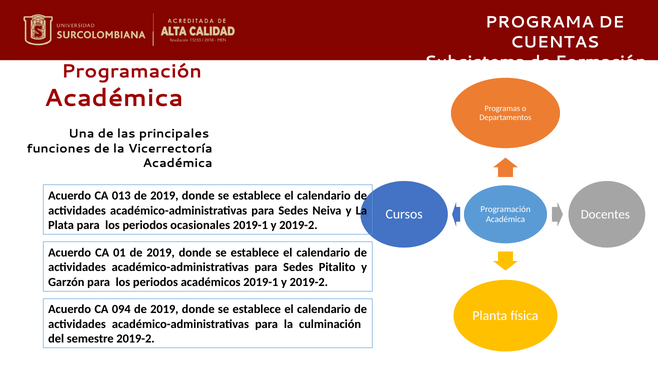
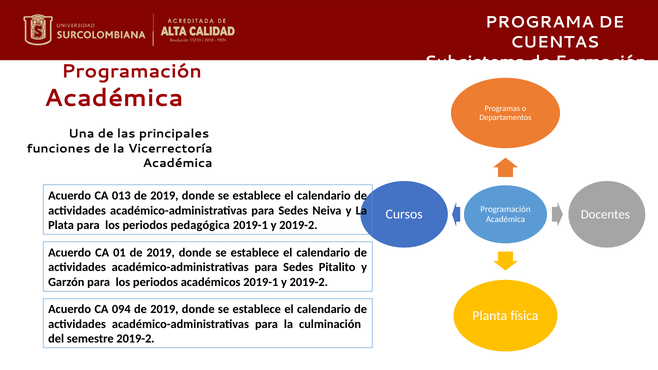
ocasionales: ocasionales -> pedagógica (200, 225)
